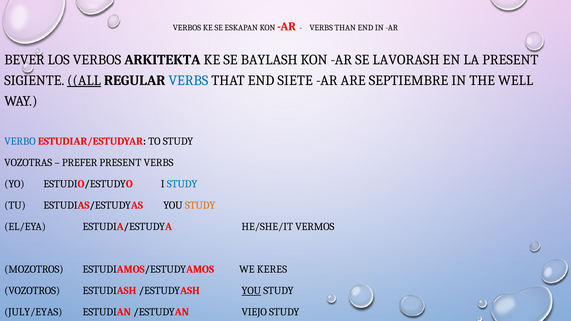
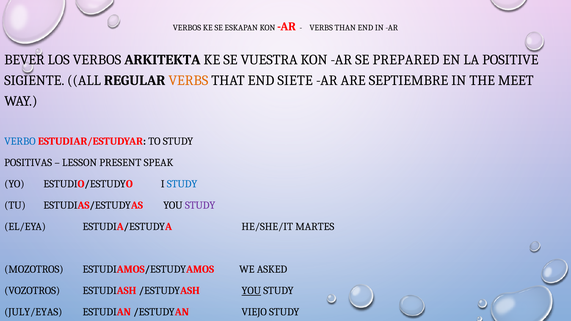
BAYLASH: BAYLASH -> VUESTRA (269, 60)
LAVORASH: LAVORASH -> PREPARED (406, 60)
LA PRESENT: PRESENT -> POSITIVE (510, 60)
ALL underline: present -> none (84, 80)
VERBS colour: blue -> orange (188, 80)
WELL: WELL -> MEET (516, 80)
VOZOTRAS: VOZOTRAS -> POSITIVAS (28, 163)
PREFER: PREFER -> LESSON (80, 163)
PRESENT VERBS: VERBS -> SPEAK (159, 163)
STUDY colour: orange -> purple (200, 205)
VERMOS: VERMOS -> MARTES (315, 227)
KERES: KERES -> ASKED (272, 270)
